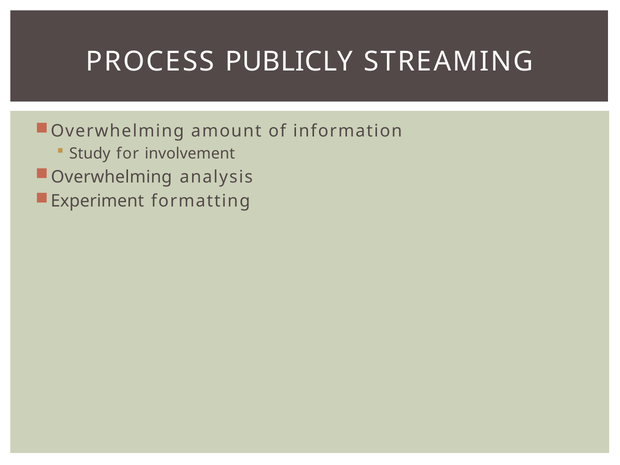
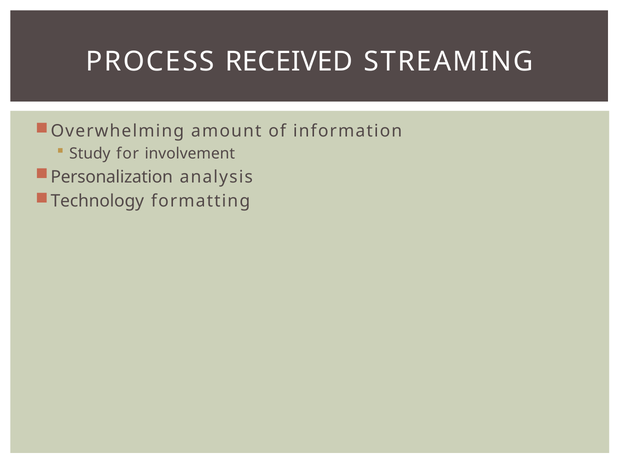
PUBLICLY: PUBLICLY -> RECEIVED (289, 62)
Overwhelming: Overwhelming -> Personalization (112, 177)
Experiment: Experiment -> Technology (97, 201)
